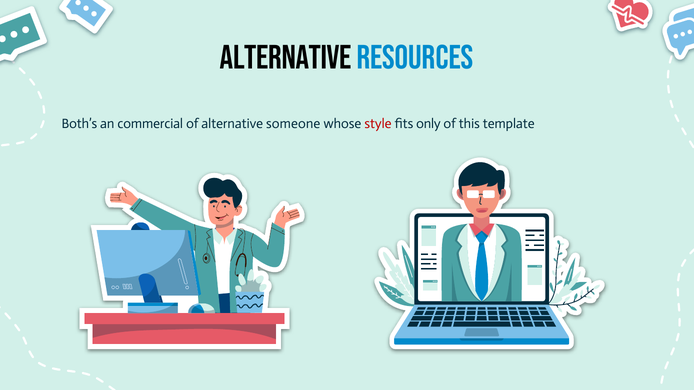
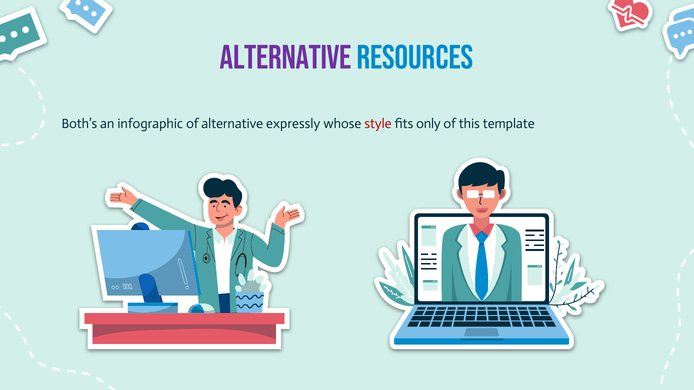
ALTERNATIVE colour: black -> purple (286, 58)
commercial: commercial -> infographic (150, 124)
someone: someone -> expressly (293, 124)
